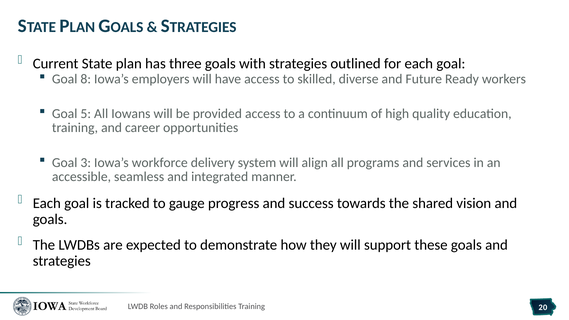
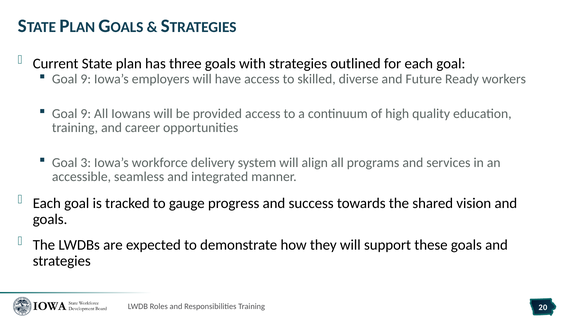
8: 8 -> 9 (86, 79)
5: 5 -> 9 (86, 114)
